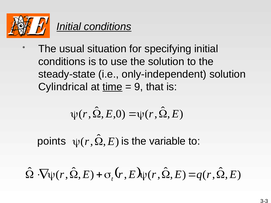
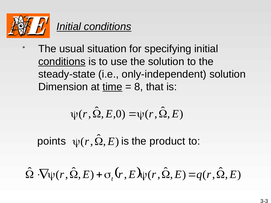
conditions underline: none -> present (62, 62)
Cylindrical: Cylindrical -> Dimension (63, 87)
9: 9 -> 8 (139, 87)
variable: variable -> product (167, 141)
